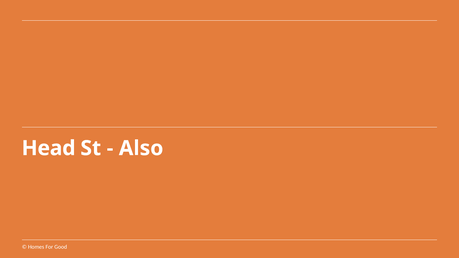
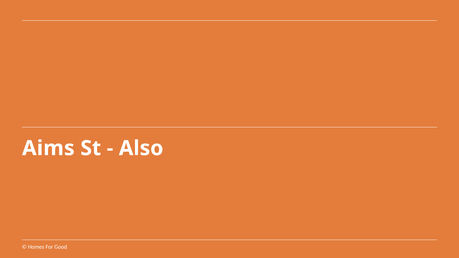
Head: Head -> Aims (48, 148)
